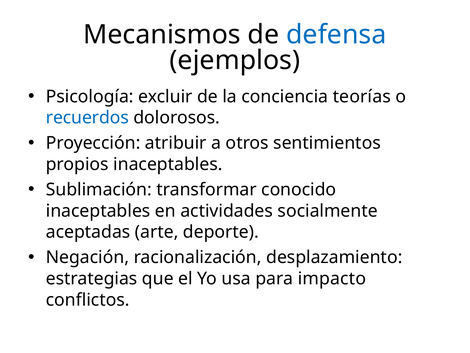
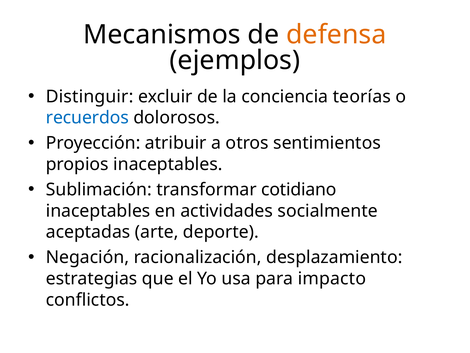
defensa colour: blue -> orange (336, 35)
Psicología: Psicología -> Distinguir (90, 96)
conocido: conocido -> cotidiano (299, 189)
